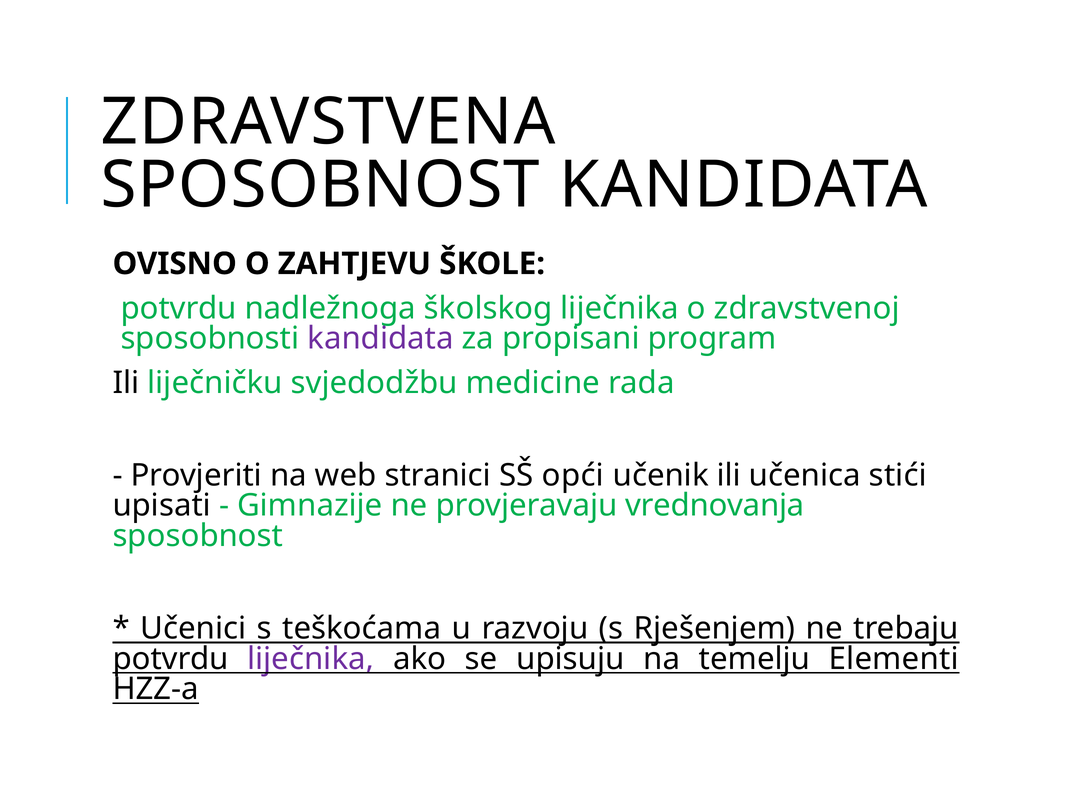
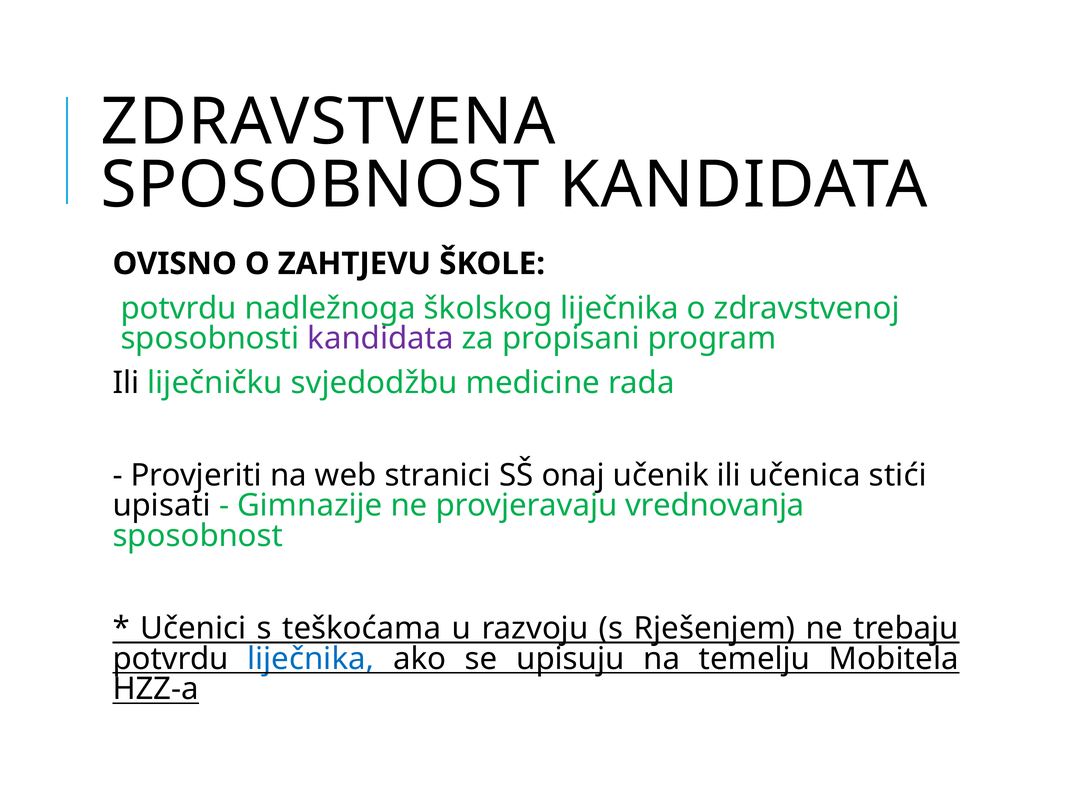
opći: opći -> onaj (573, 475)
liječnika colour: purple -> blue (311, 659)
Elementi: Elementi -> Mobitela (894, 659)
